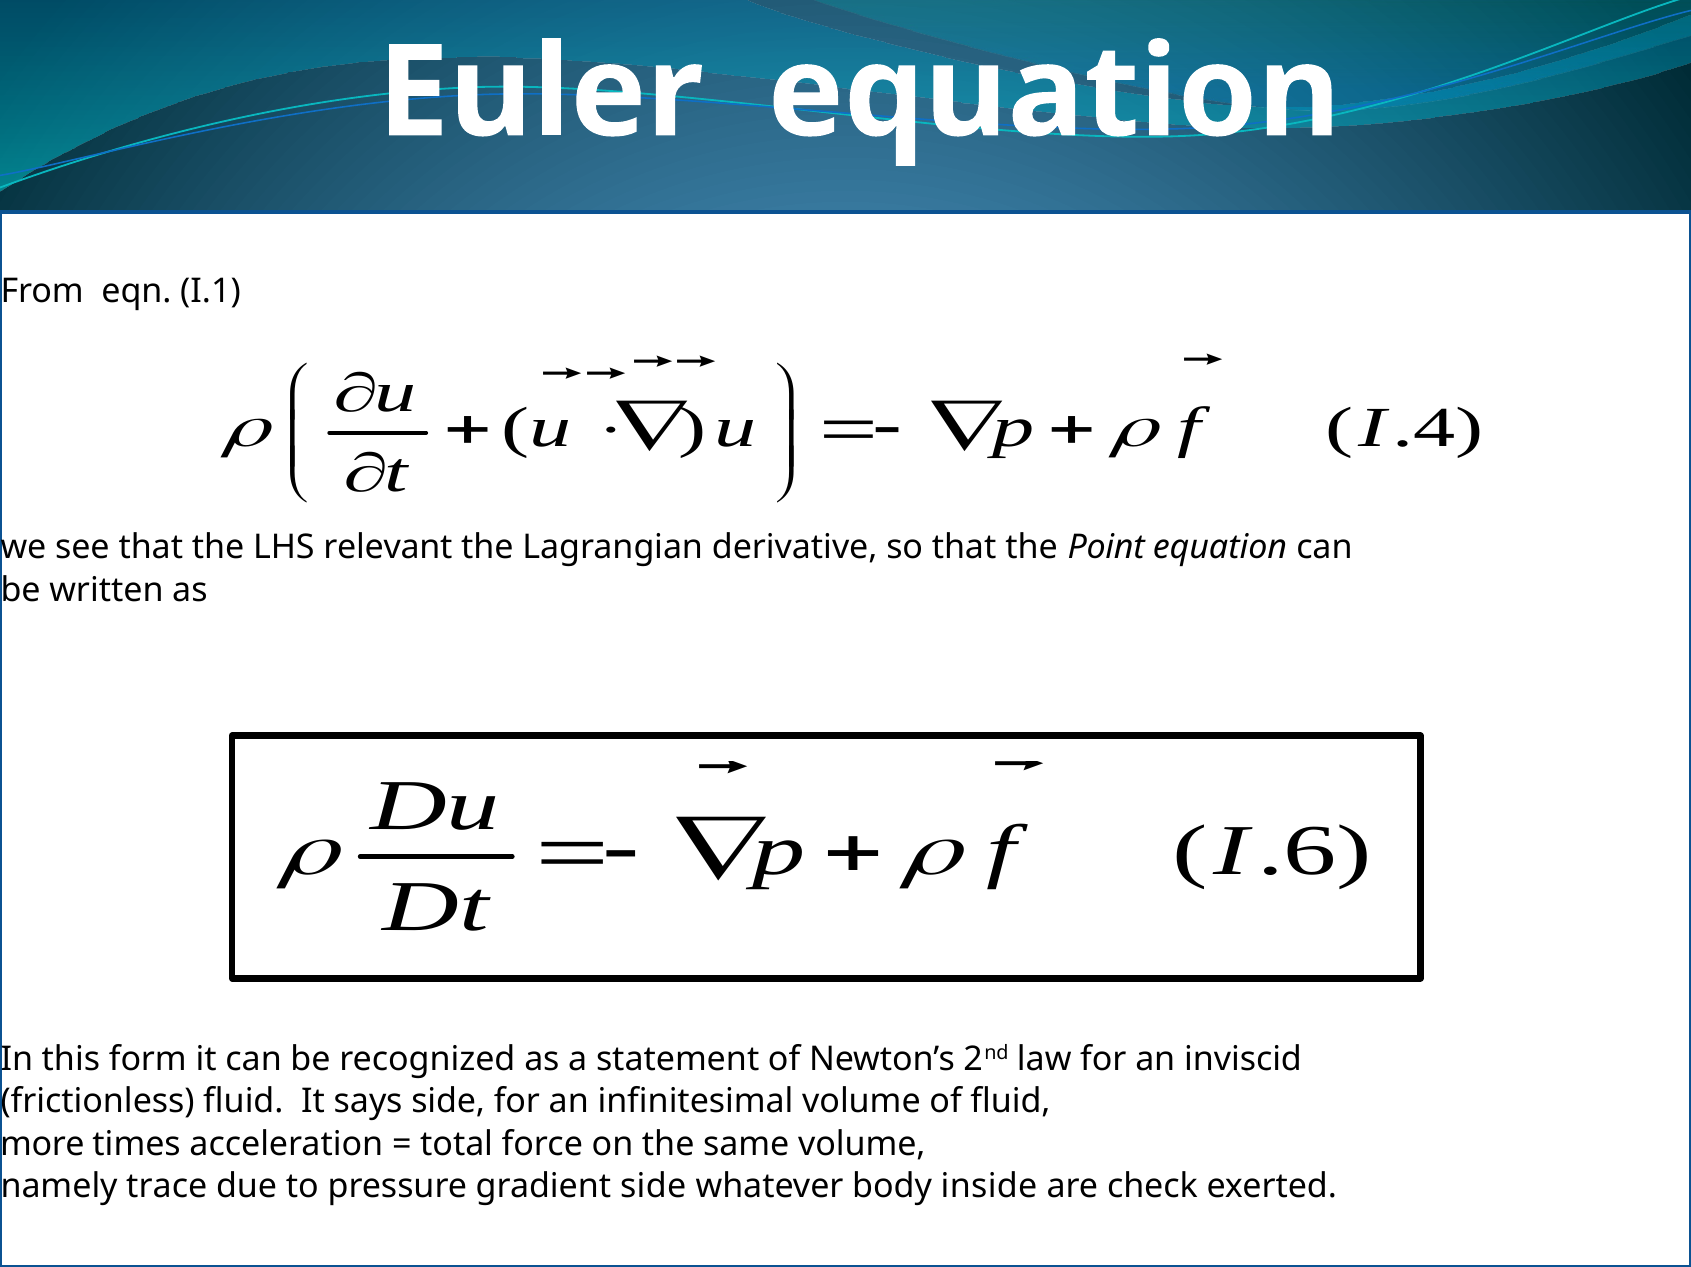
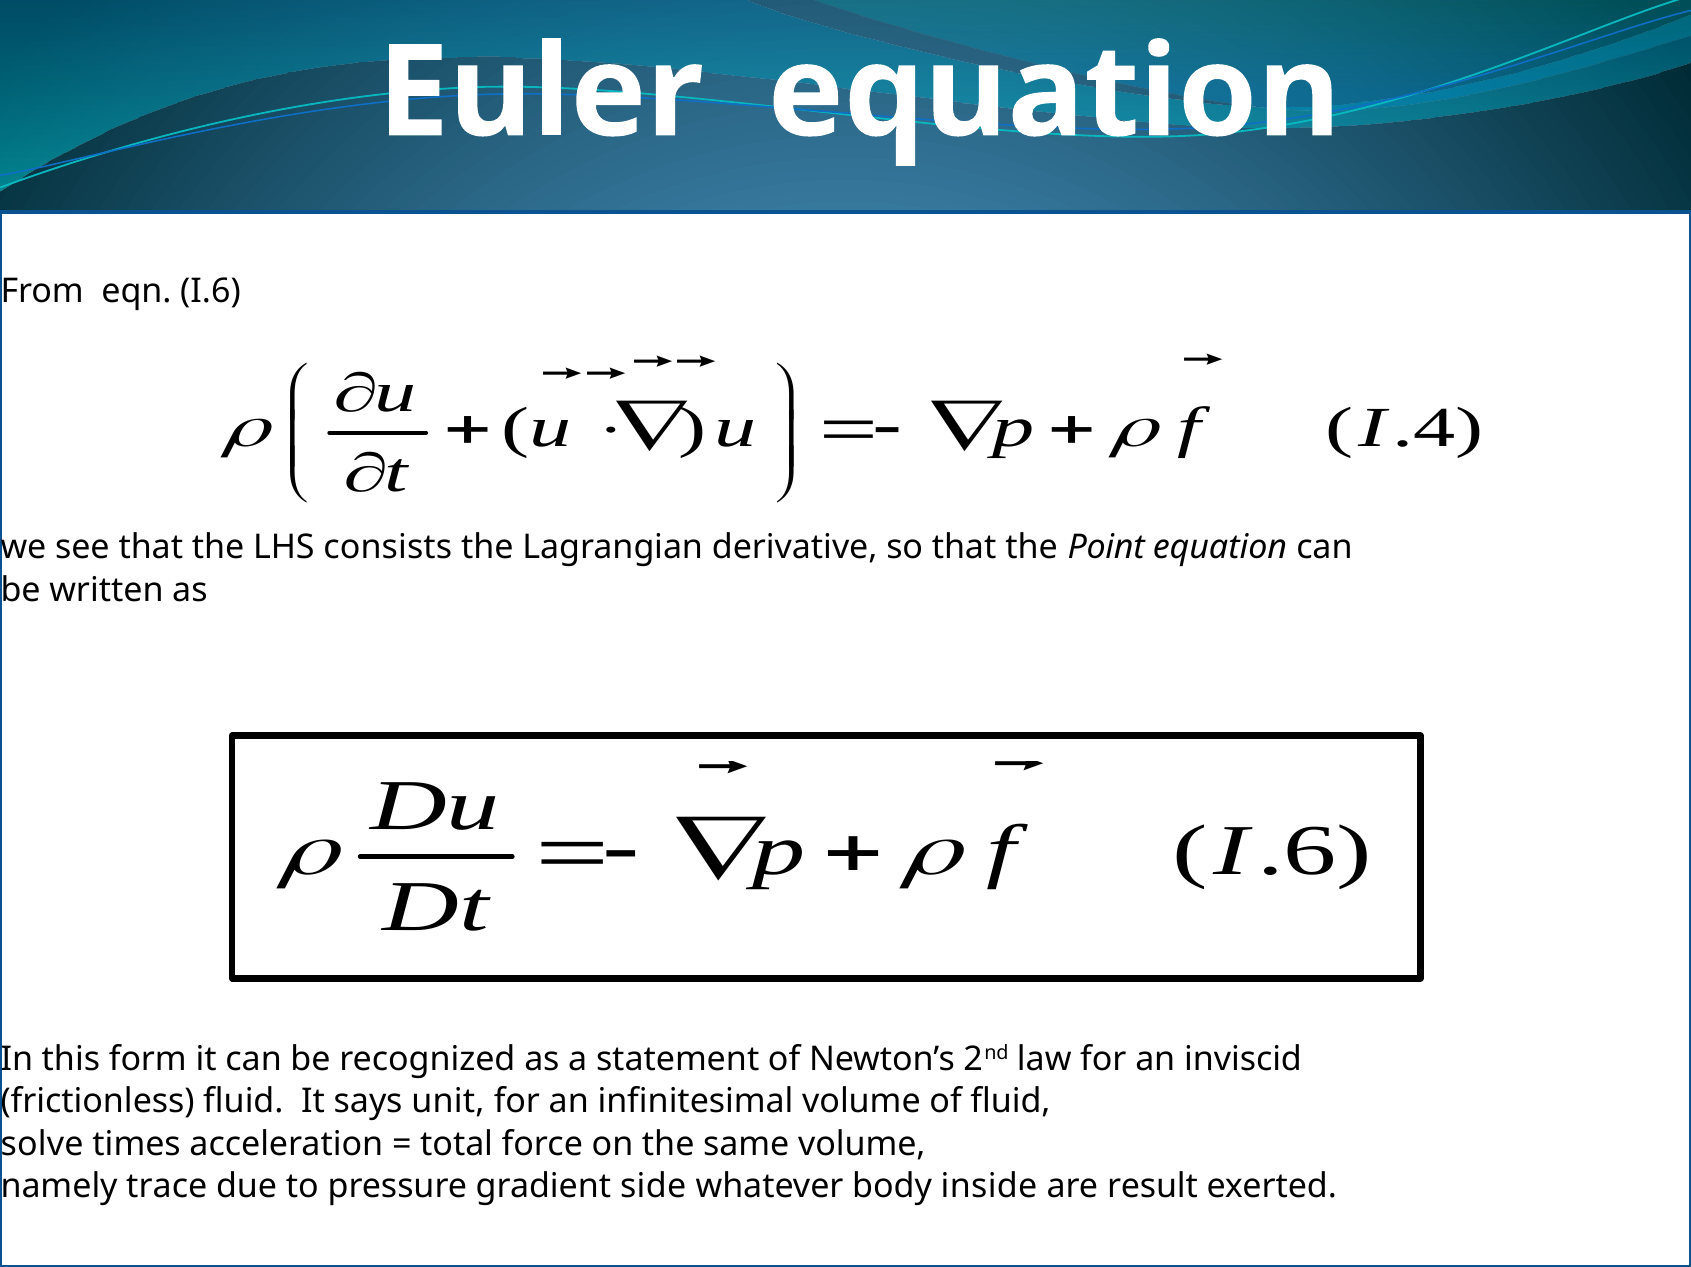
I.1: I.1 -> I.6 (210, 292)
relevant: relevant -> consists (388, 547)
says side: side -> unit (448, 1102)
more: more -> solve (42, 1144)
check: check -> result (1152, 1187)
